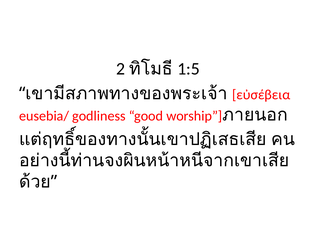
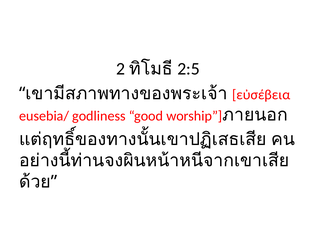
1:5: 1:5 -> 2:5 (189, 69)
